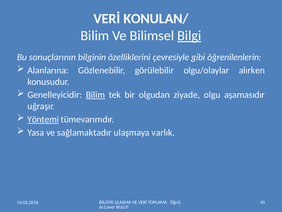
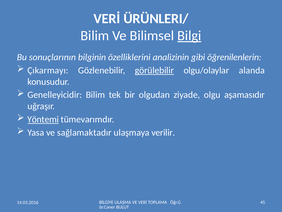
KONULAN/: KONULAN/ -> ÜRÜNLERI/ (156, 19)
çevresiyle: çevresiyle -> analizinin (171, 57)
Alanlarına: Alanlarına -> Çıkarmayı (48, 70)
görülebilir underline: none -> present (154, 70)
alırken: alırken -> alanda (252, 70)
Bilim underline: present -> none (95, 95)
varlık: varlık -> verilir (163, 132)
